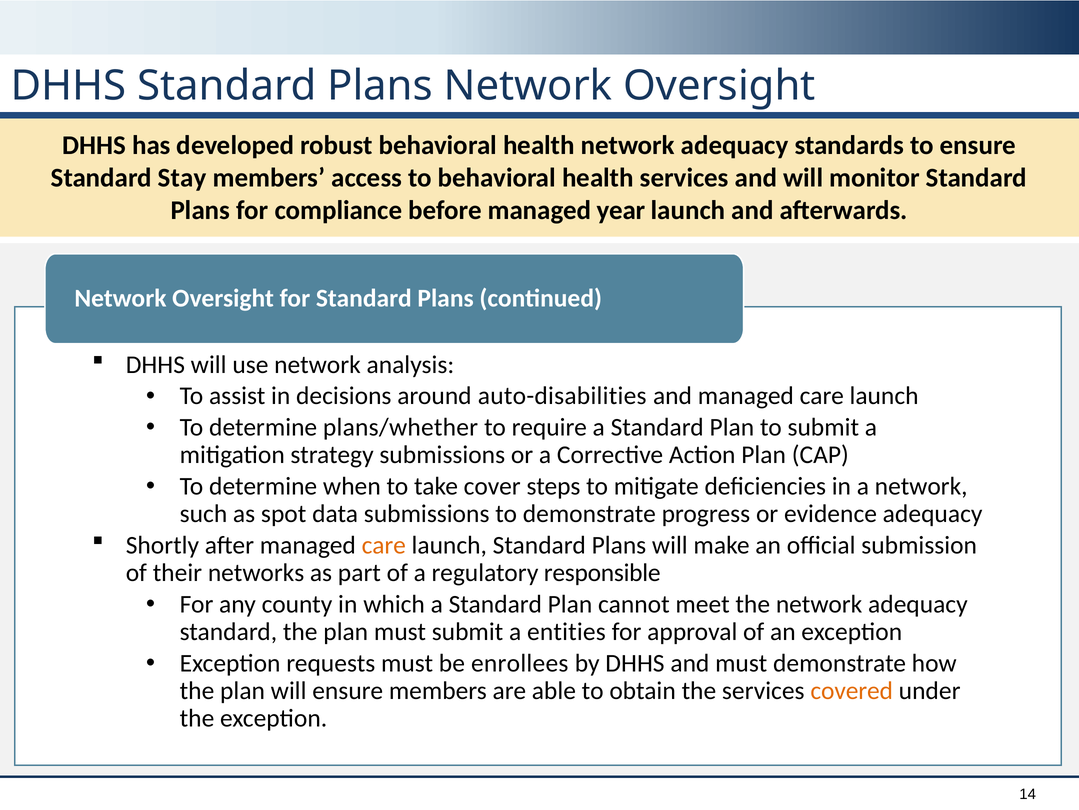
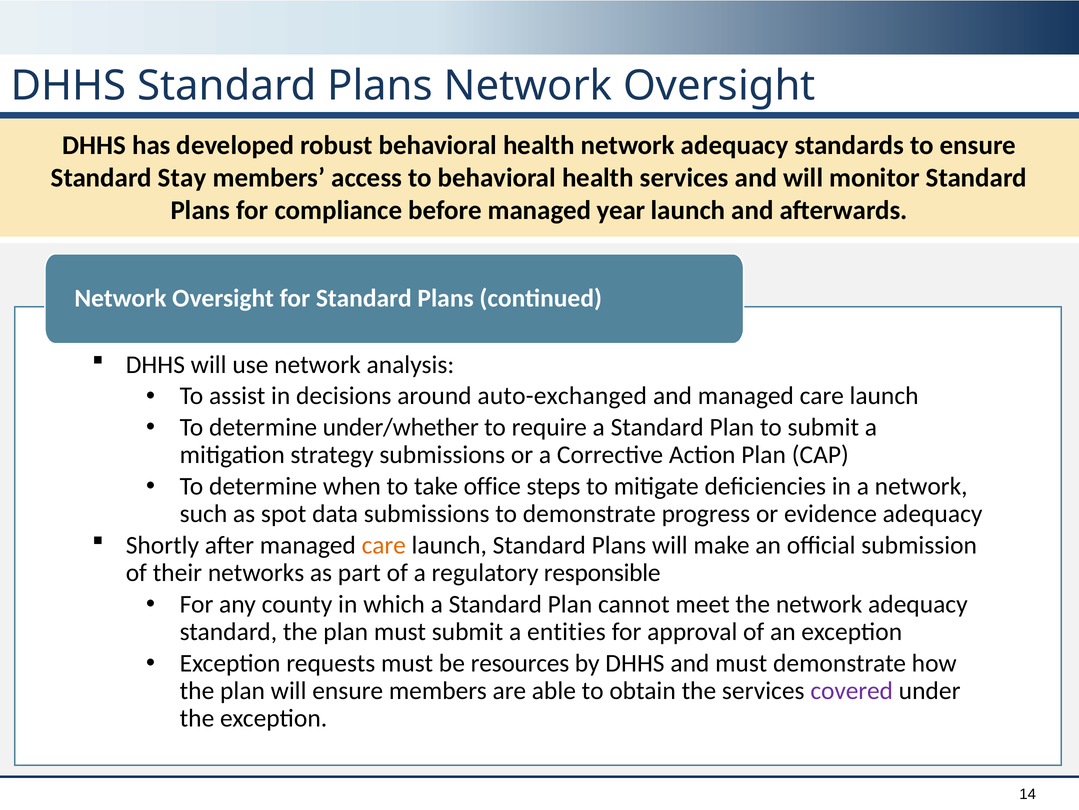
auto-disabilities: auto-disabilities -> auto-exchanged (562, 396)
plans/whether: plans/whether -> under/whether (401, 427)
cover: cover -> office (492, 486)
enrollees: enrollees -> resources (520, 662)
covered colour: orange -> purple (852, 690)
